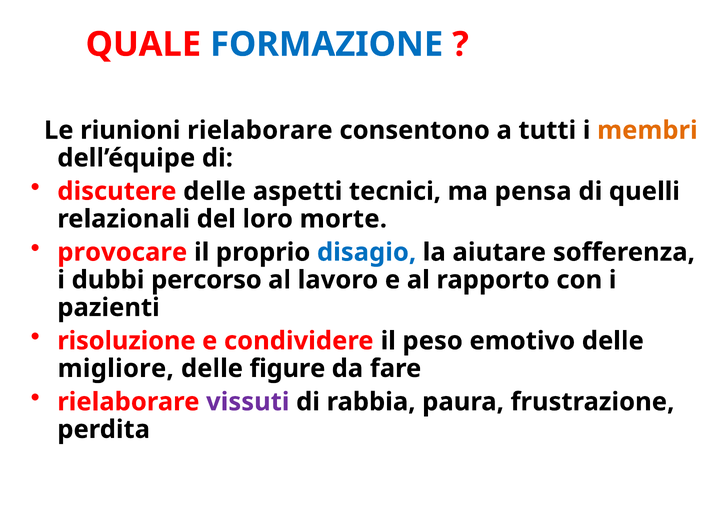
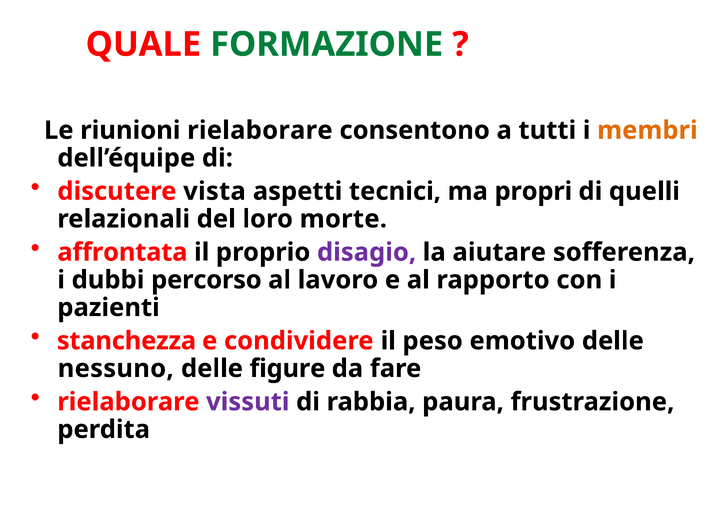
FORMAZIONE colour: blue -> green (327, 44)
discutere delle: delle -> vista (214, 191)
pensa: pensa -> propri (533, 191)
provocare: provocare -> affrontata (122, 252)
disagio colour: blue -> purple (367, 252)
risoluzione: risoluzione -> stanchezza (126, 341)
migliore: migliore -> nessuno (116, 368)
